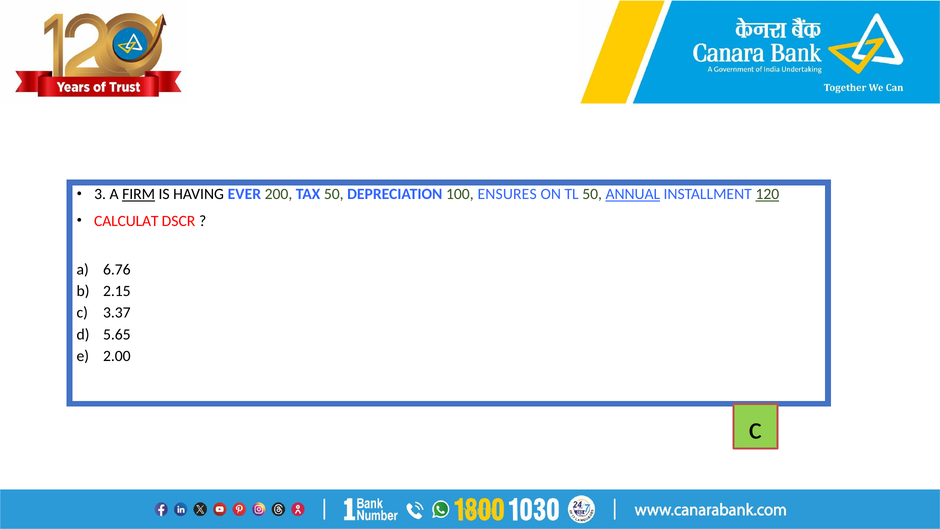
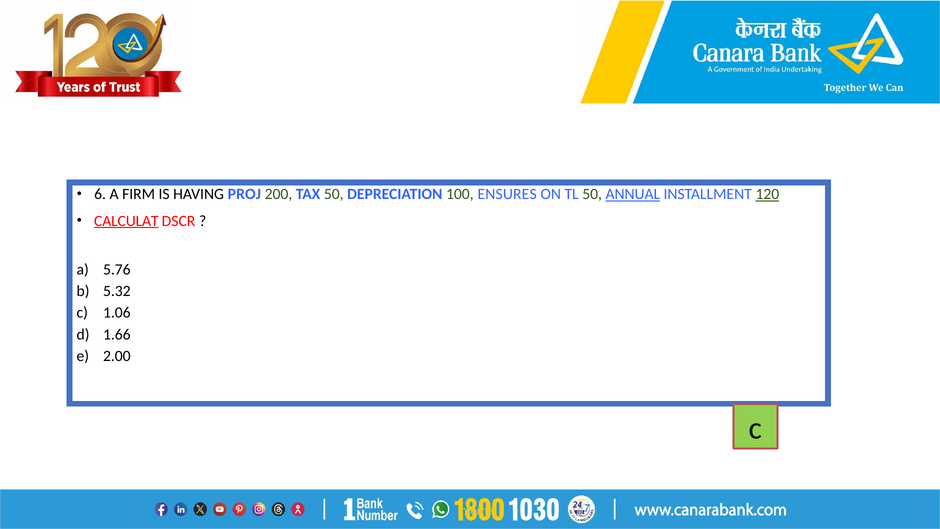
3: 3 -> 6 (100, 194)
FIRM underline: present -> none (139, 194)
EVER: EVER -> PROJ (244, 194)
CALCULAT underline: none -> present (126, 221)
6.76: 6.76 -> 5.76 (117, 269)
2.15: 2.15 -> 5.32 (117, 291)
3.37: 3.37 -> 1.06 (117, 313)
5.65: 5.65 -> 1.66 (117, 334)
